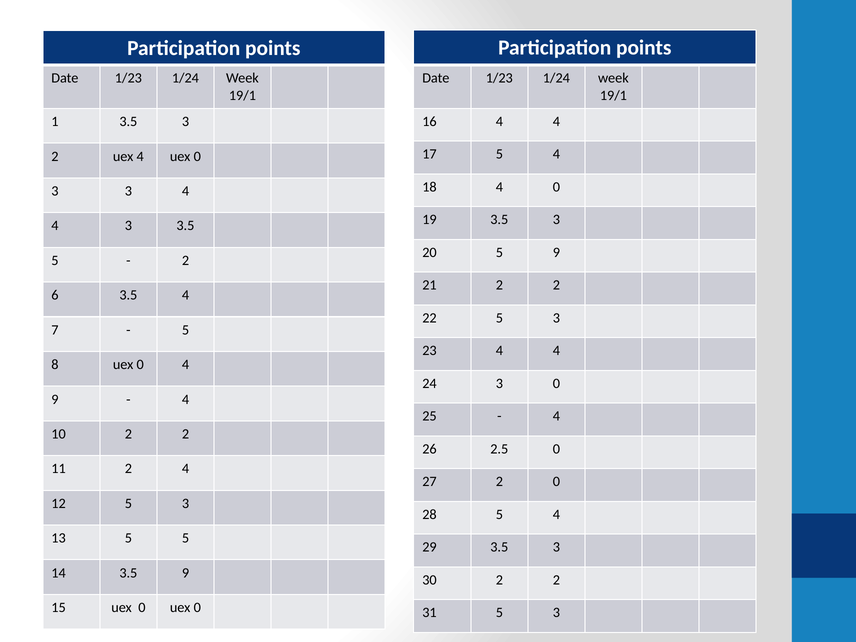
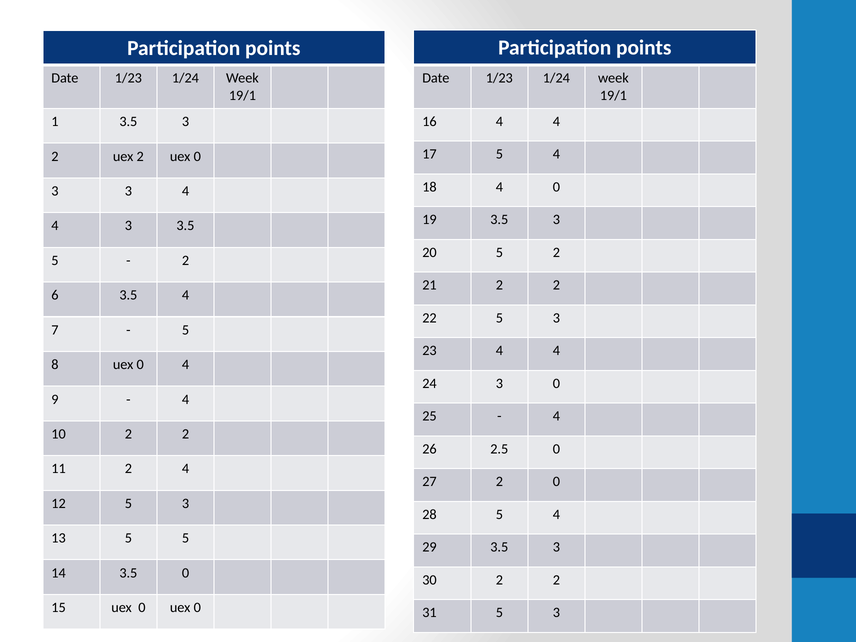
uex 4: 4 -> 2 (140, 156)
5 9: 9 -> 2 (556, 252)
3.5 9: 9 -> 0 (185, 573)
